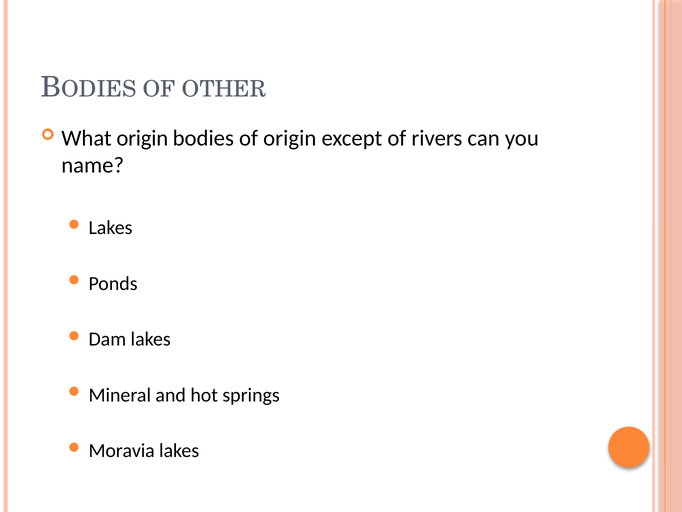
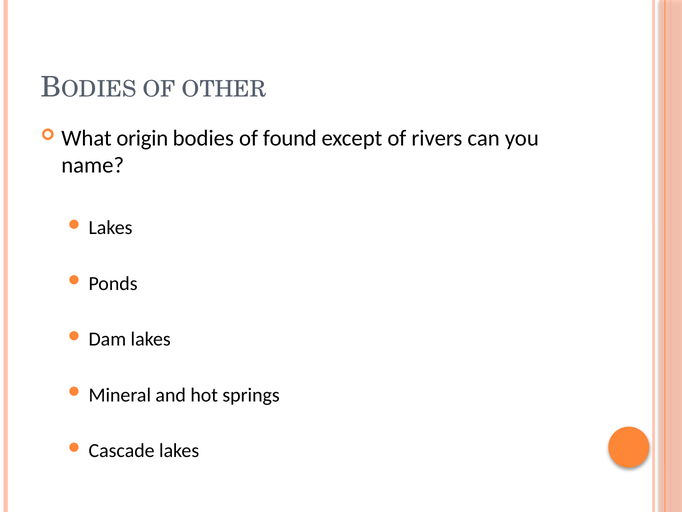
of origin: origin -> found (290, 138)
Moravia: Moravia -> Cascade (122, 450)
